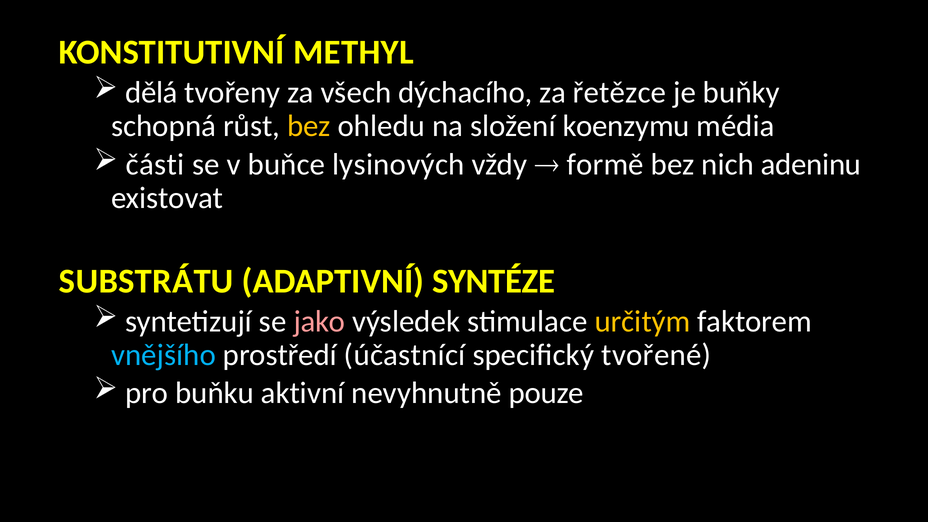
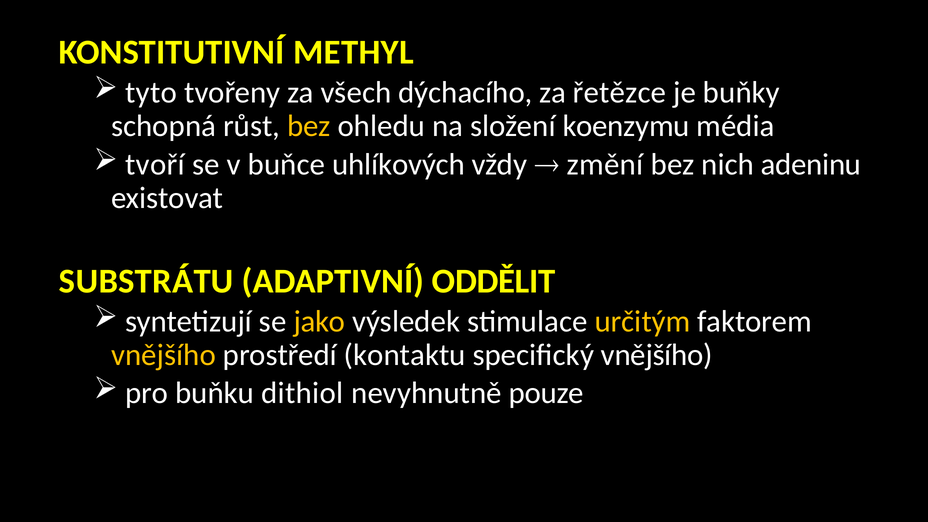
dělá: dělá -> tyto (151, 93)
části: části -> tvoří (155, 164)
lysinových: lysinových -> uhlíkových (399, 164)
formě: formě -> změní (605, 164)
SYNTÉZE: SYNTÉZE -> ODDĚLIT (494, 281)
jako colour: pink -> yellow (319, 322)
vnějšího colour: light blue -> yellow (163, 355)
účastnící: účastnící -> kontaktu (405, 355)
specifický tvořené: tvořené -> vnějšího (657, 355)
aktivní: aktivní -> dithiol (302, 393)
